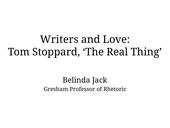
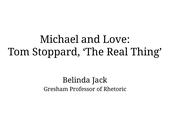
Writers: Writers -> Michael (59, 39)
